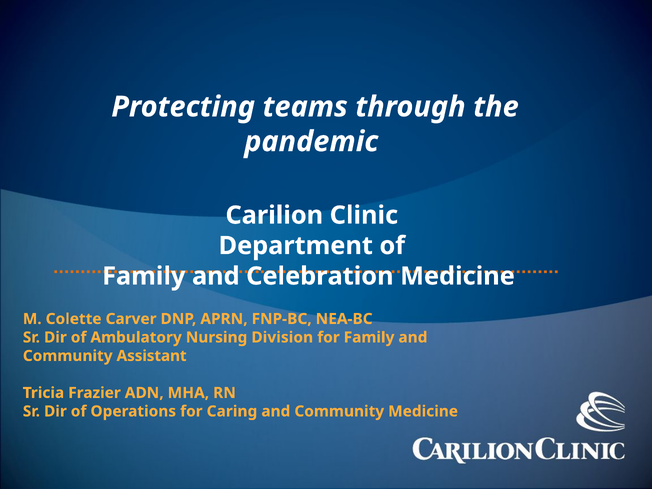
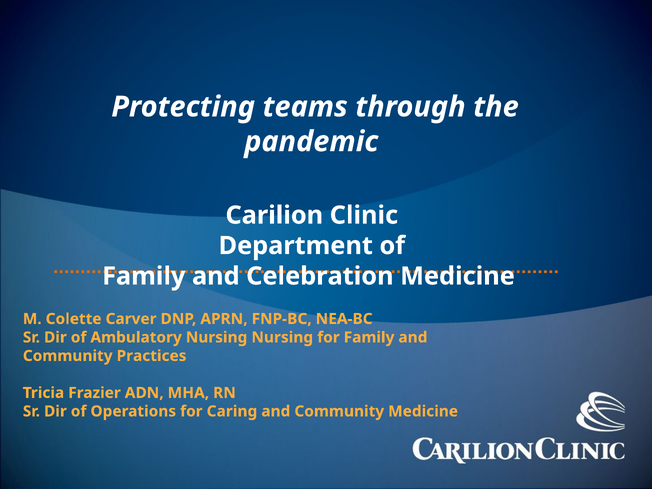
Nursing Division: Division -> Nursing (282, 337)
Assistant: Assistant -> Practices (152, 356)
